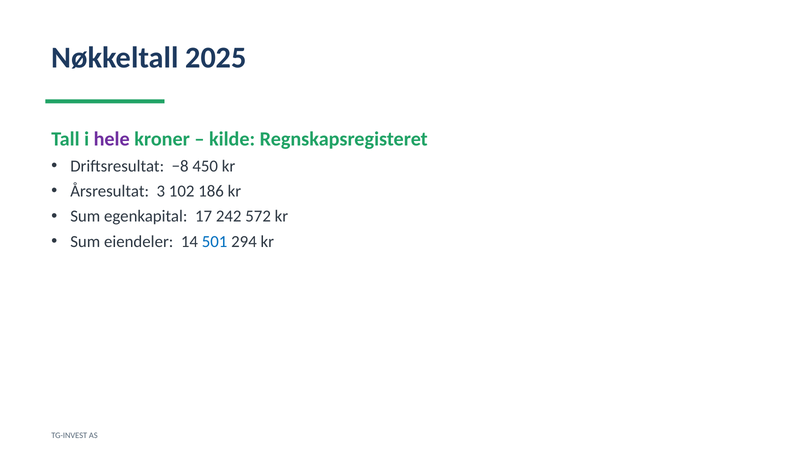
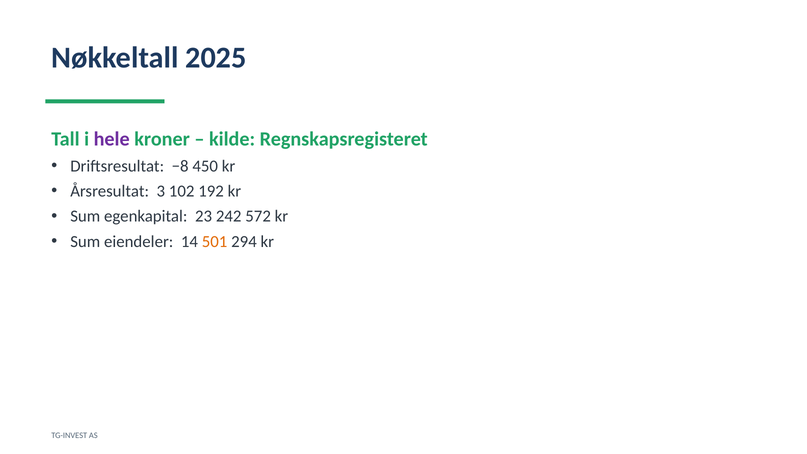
186: 186 -> 192 (211, 191)
17: 17 -> 23 (204, 216)
501 colour: blue -> orange (215, 242)
